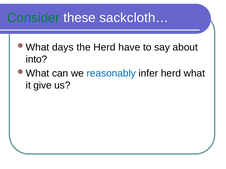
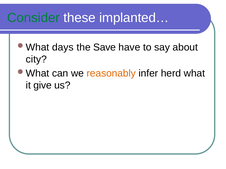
sackcloth…: sackcloth… -> implanted… (134, 18)
the Herd: Herd -> Save (105, 47)
into: into -> city (36, 59)
reasonably colour: blue -> orange (111, 74)
